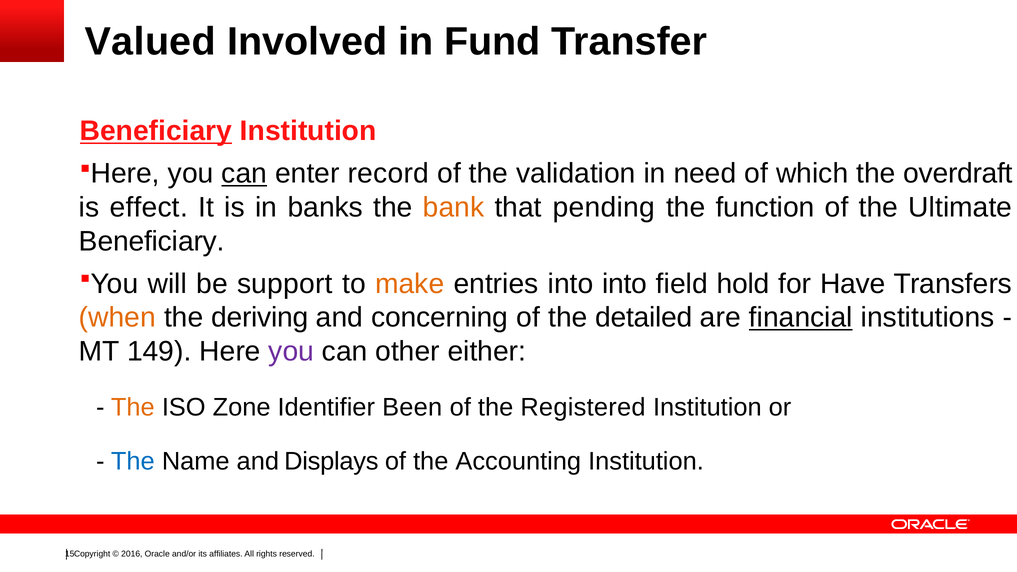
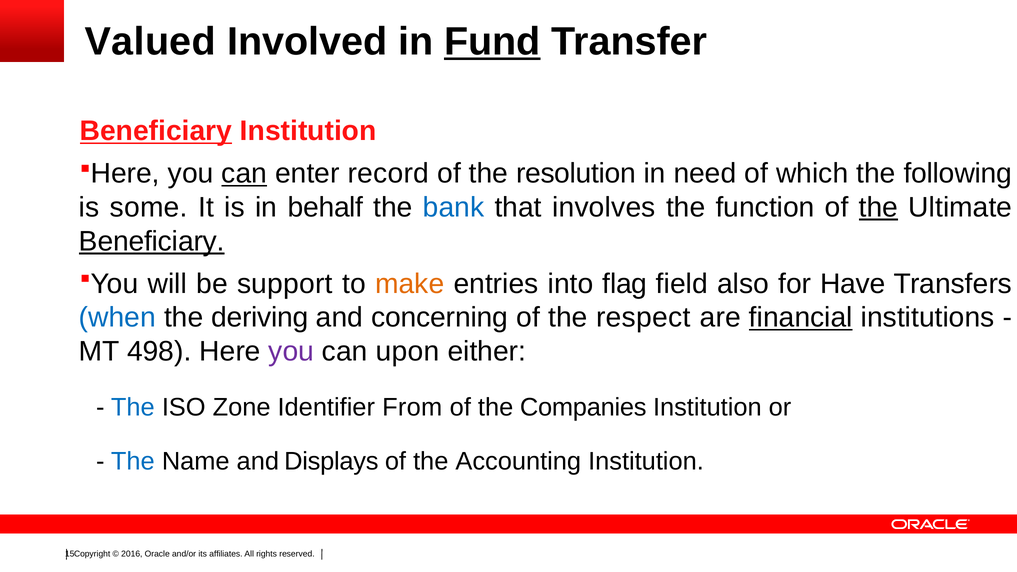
Fund underline: none -> present (492, 42)
validation: validation -> resolution (576, 173)
overdraft: overdraft -> following (958, 173)
effect: effect -> some (149, 207)
banks: banks -> behalf (325, 207)
bank colour: orange -> blue (454, 207)
pending: pending -> involves (604, 207)
the underline: none -> present (878, 207)
Beneficiary underline: none -> present (152, 241)
into into: into -> flag (625, 284)
hold: hold -> also (743, 284)
when colour: orange -> blue (117, 318)
detailed: detailed -> respect (643, 318)
149: 149 -> 498 (159, 352)
other: other -> upon (407, 352)
The colour: orange -> blue (133, 407)
Been: Been -> From (412, 407)
Registered: Registered -> Companies (583, 407)
